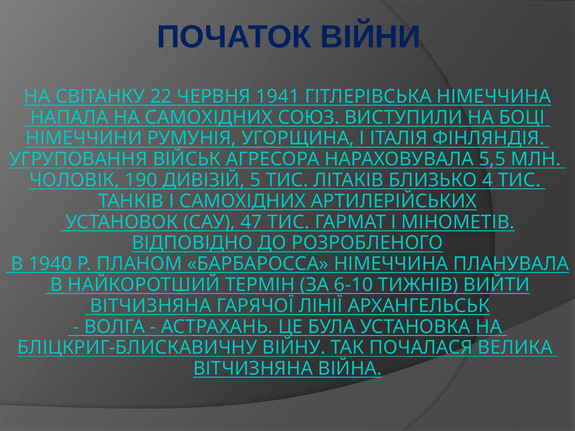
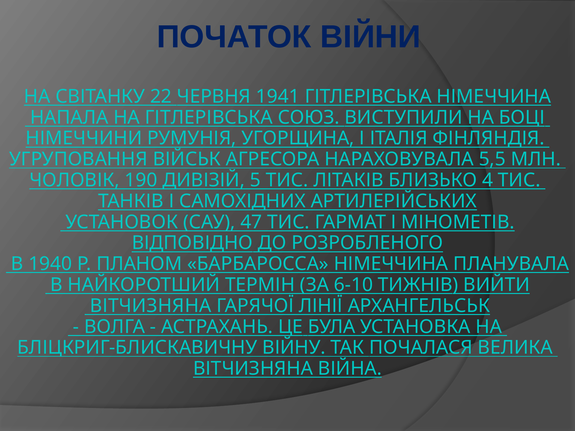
НА САМОХІДНИХ: САМОХІДНИХ -> ГІТЛЕРІВСЬКА (209, 117)
